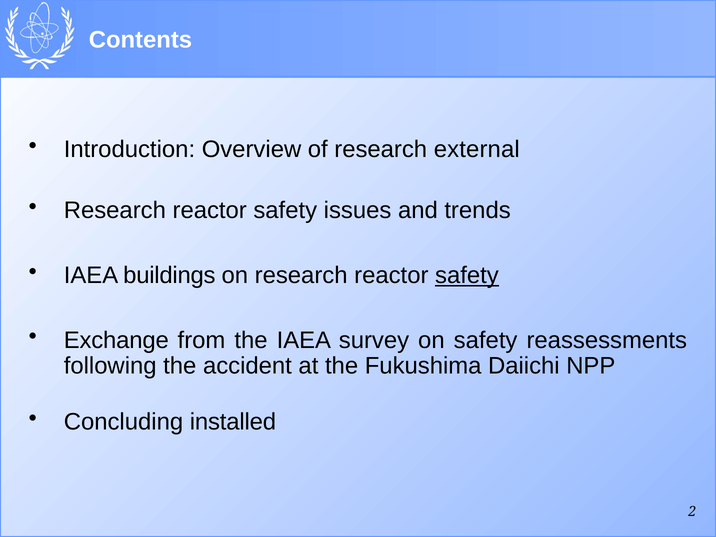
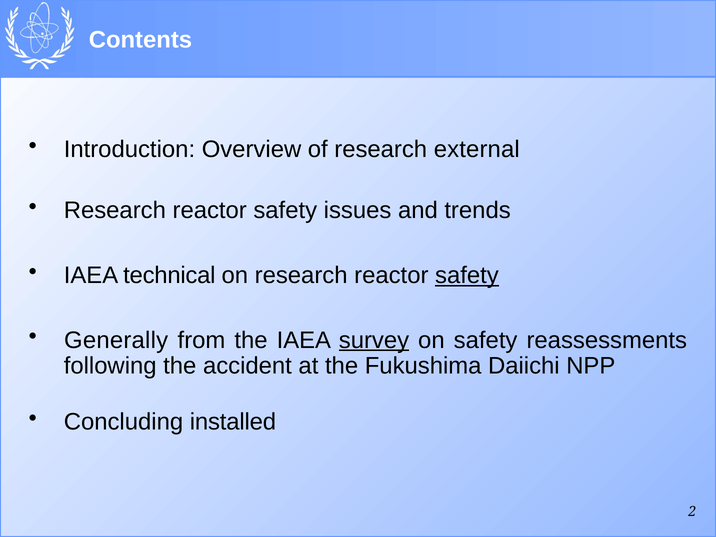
buildings: buildings -> technical (169, 275)
Exchange: Exchange -> Generally (116, 340)
survey underline: none -> present (374, 340)
